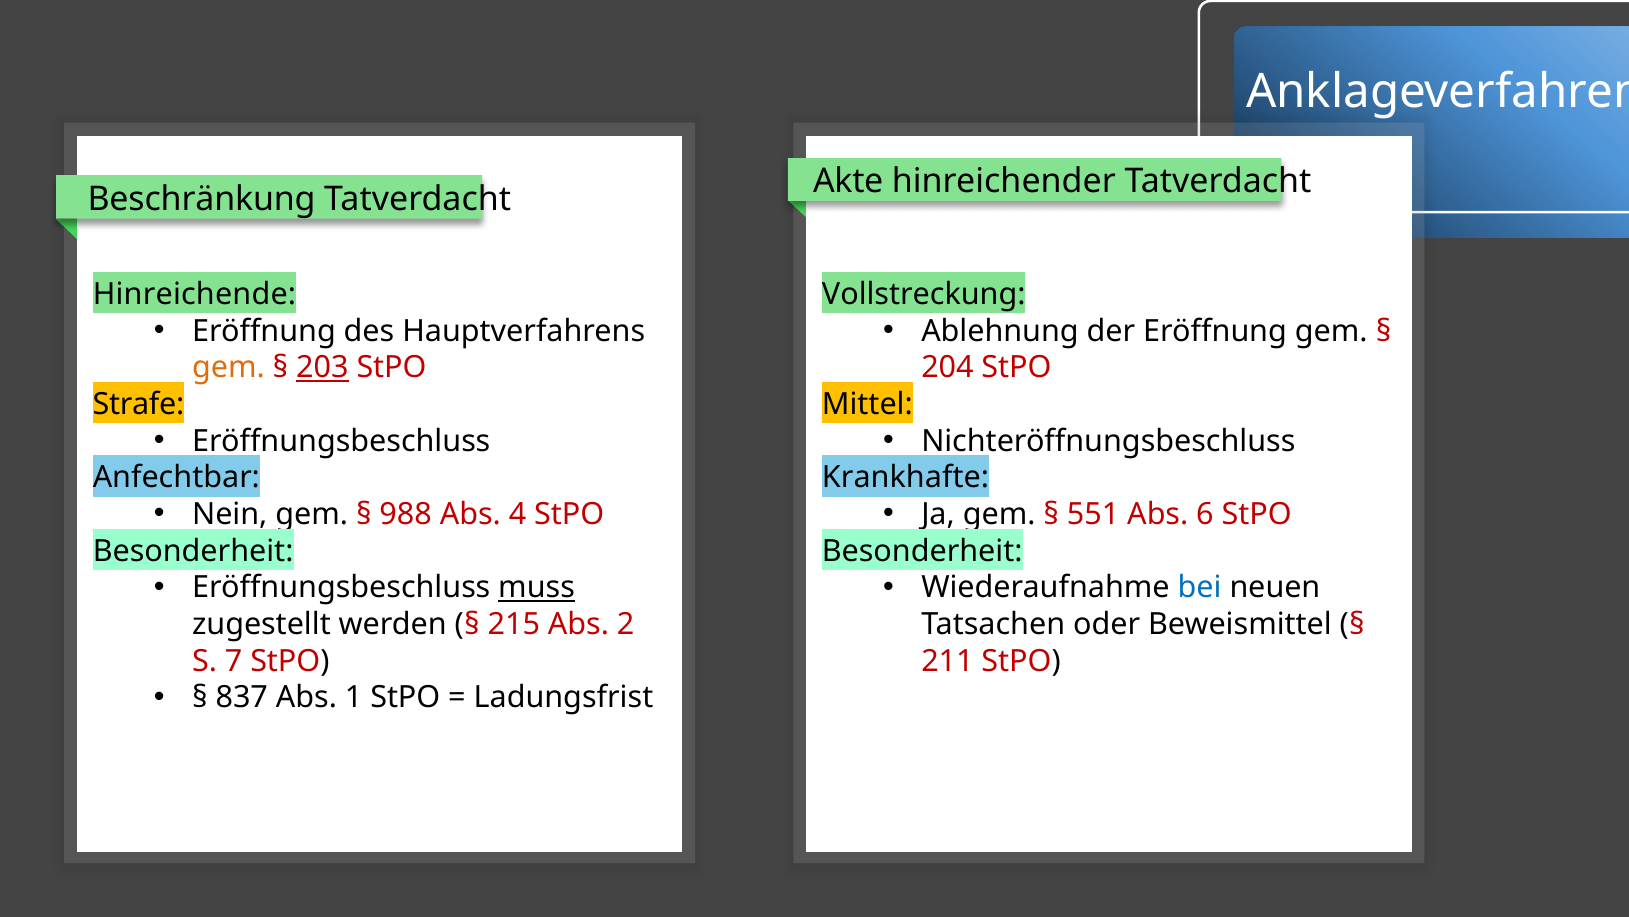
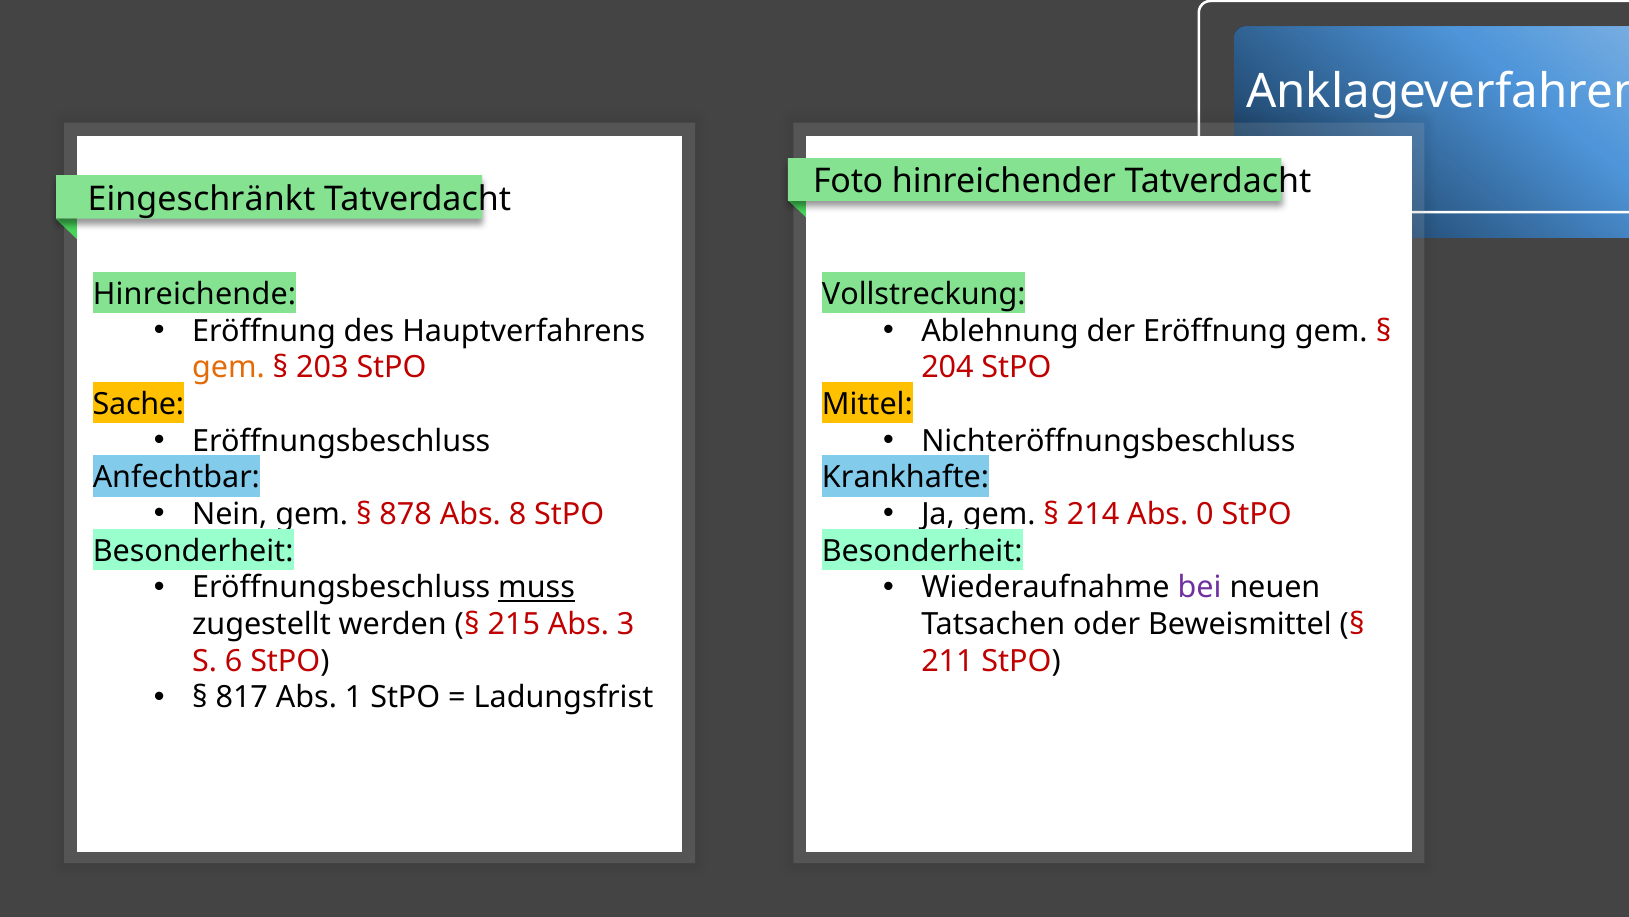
Akte: Akte -> Foto (848, 181)
Beschränkung: Beschränkung -> Eingeschränkt (201, 199)
203 underline: present -> none (322, 367)
Strafe: Strafe -> Sache (138, 404)
988: 988 -> 878 (406, 514)
4: 4 -> 8 (518, 514)
551: 551 -> 214 (1093, 514)
6: 6 -> 0 (1205, 514)
bei colour: blue -> purple (1200, 587)
2: 2 -> 3 (626, 624)
7: 7 -> 6 (234, 661)
837: 837 -> 817 (242, 697)
